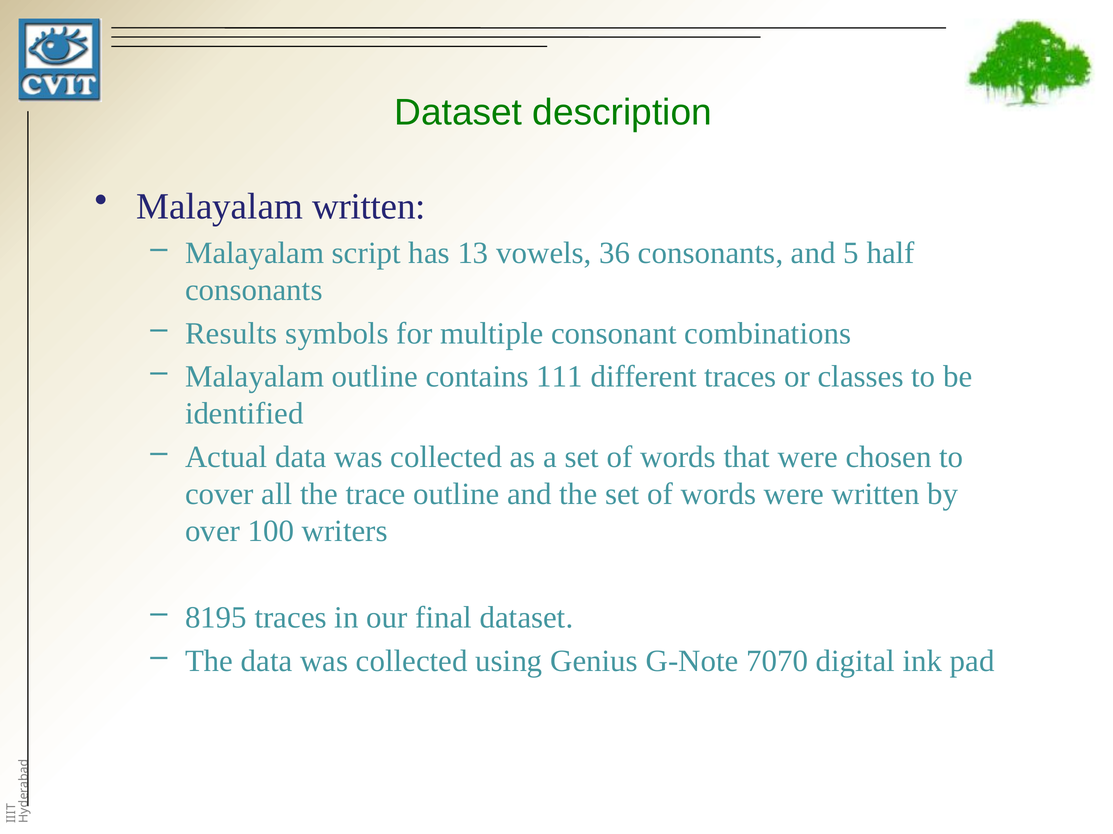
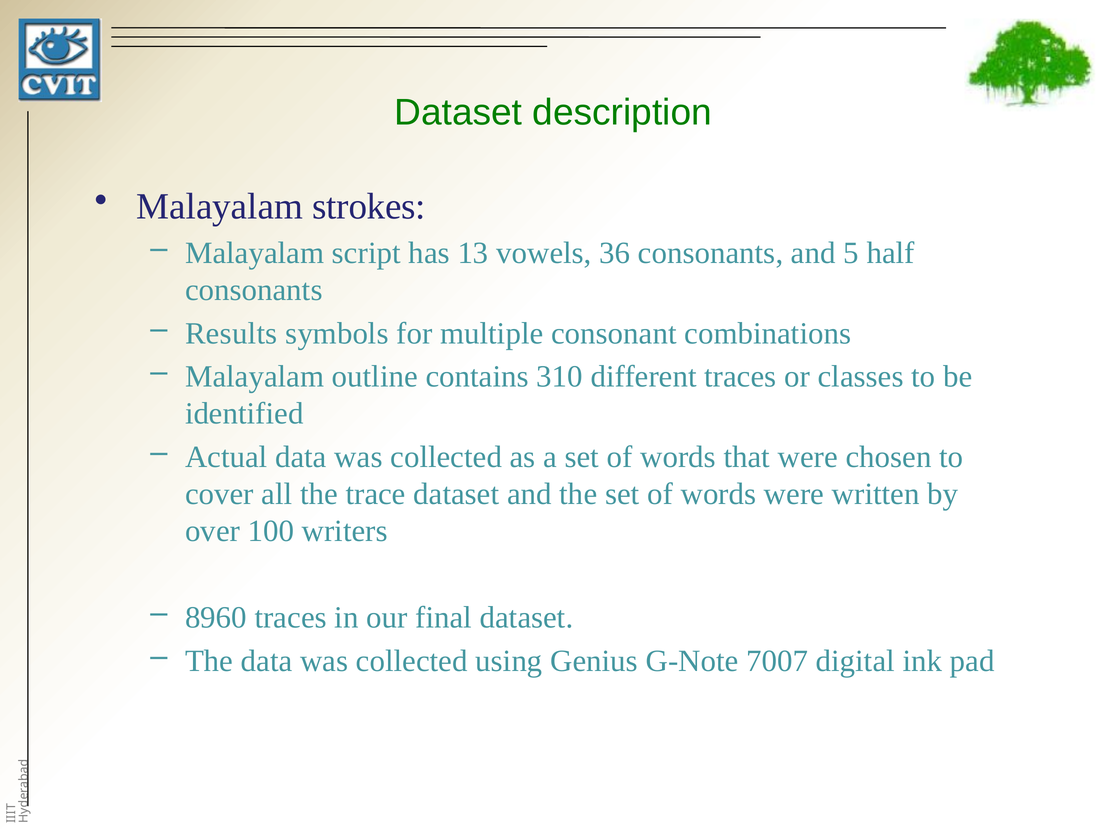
Malayalam written: written -> strokes (369, 207)
111: 111 -> 310 (560, 377)
trace outline: outline -> dataset (456, 494)
8195: 8195 -> 8960 (216, 618)
7070: 7070 -> 7007 (777, 661)
